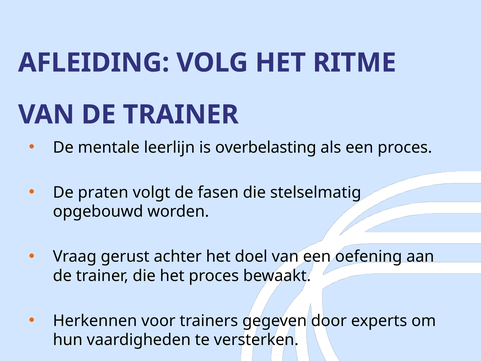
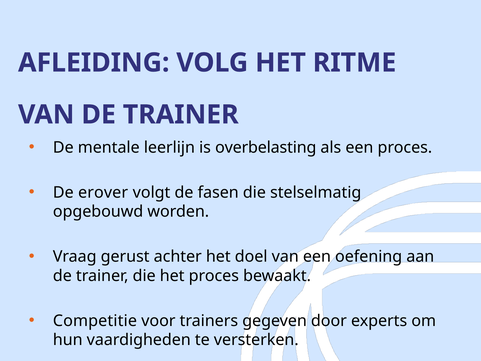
praten: praten -> erover (103, 192)
Herkennen: Herkennen -> Competitie (95, 321)
